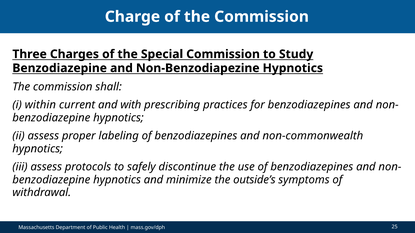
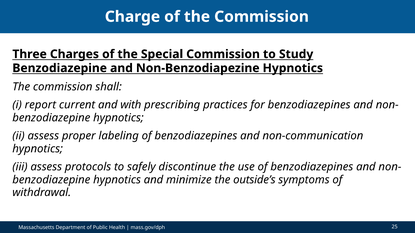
within: within -> report (40, 105)
non-commonwealth: non-commonwealth -> non-communication (313, 136)
